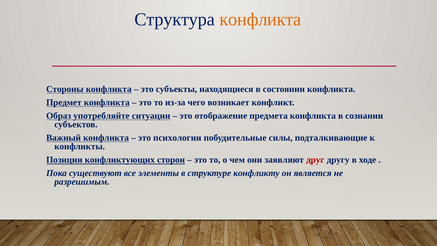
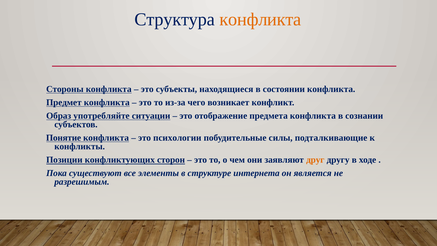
Важный: Важный -> Понятие (64, 138)
друг colour: red -> orange (315, 160)
конфликту: конфликту -> интернета (256, 173)
